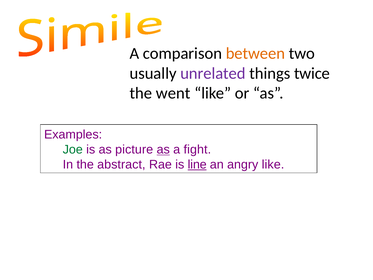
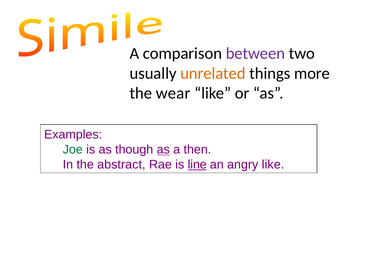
between colour: orange -> purple (255, 53)
unrelated colour: purple -> orange (213, 73)
twice: twice -> more (312, 73)
went: went -> wear (173, 93)
picture: picture -> though (134, 149)
fight: fight -> then (197, 149)
